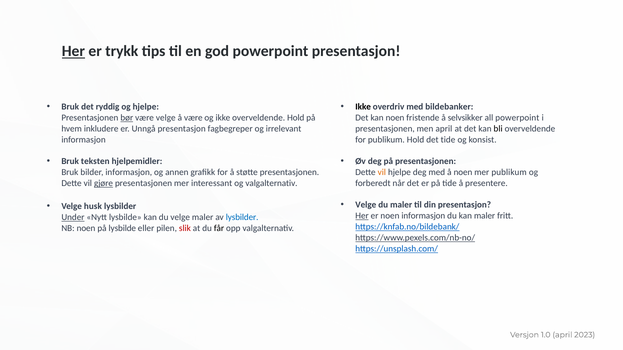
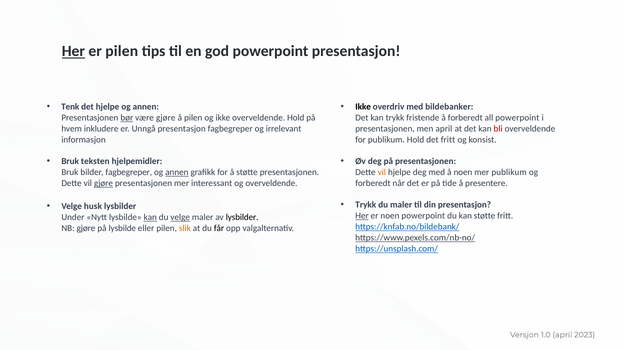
er trykk: trykk -> pilen (122, 51)
Bruk: Bruk -> Tenk (70, 107)
det ryddig: ryddig -> hjelpe (108, 107)
hjelpe: hjelpe -> annen (146, 107)
være velge: velge -> gjøre (166, 118)
å være: være -> pilen (193, 118)
kan noen: noen -> trykk (395, 118)
å selvsikker: selvsikker -> forberedt (465, 118)
bli colour: black -> red (498, 129)
det tide: tide -> fritt (448, 140)
bilder informasjon: informasjon -> fagbegreper (129, 172)
annen underline: none -> present (177, 172)
og valgalternativ: valgalternativ -> overveldende (271, 183)
Velge: Velge -> Trykk (366, 205)
noen informasjon: informasjon -> powerpoint (423, 216)
kan maler: maler -> støtte (485, 216)
Under underline: present -> none (73, 218)
kan underline: none -> present (150, 218)
velge underline: none -> present (180, 218)
lysbilder colour: blue -> black (242, 218)
NB noen: noen -> gjøre (86, 229)
slik colour: red -> orange (185, 229)
